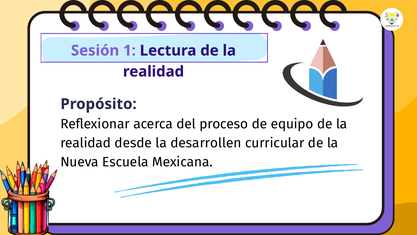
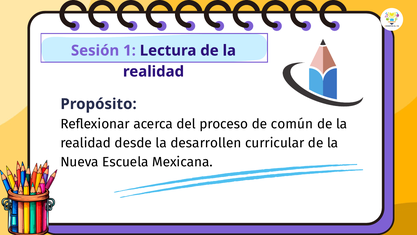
equipo: equipo -> común (292, 124)
